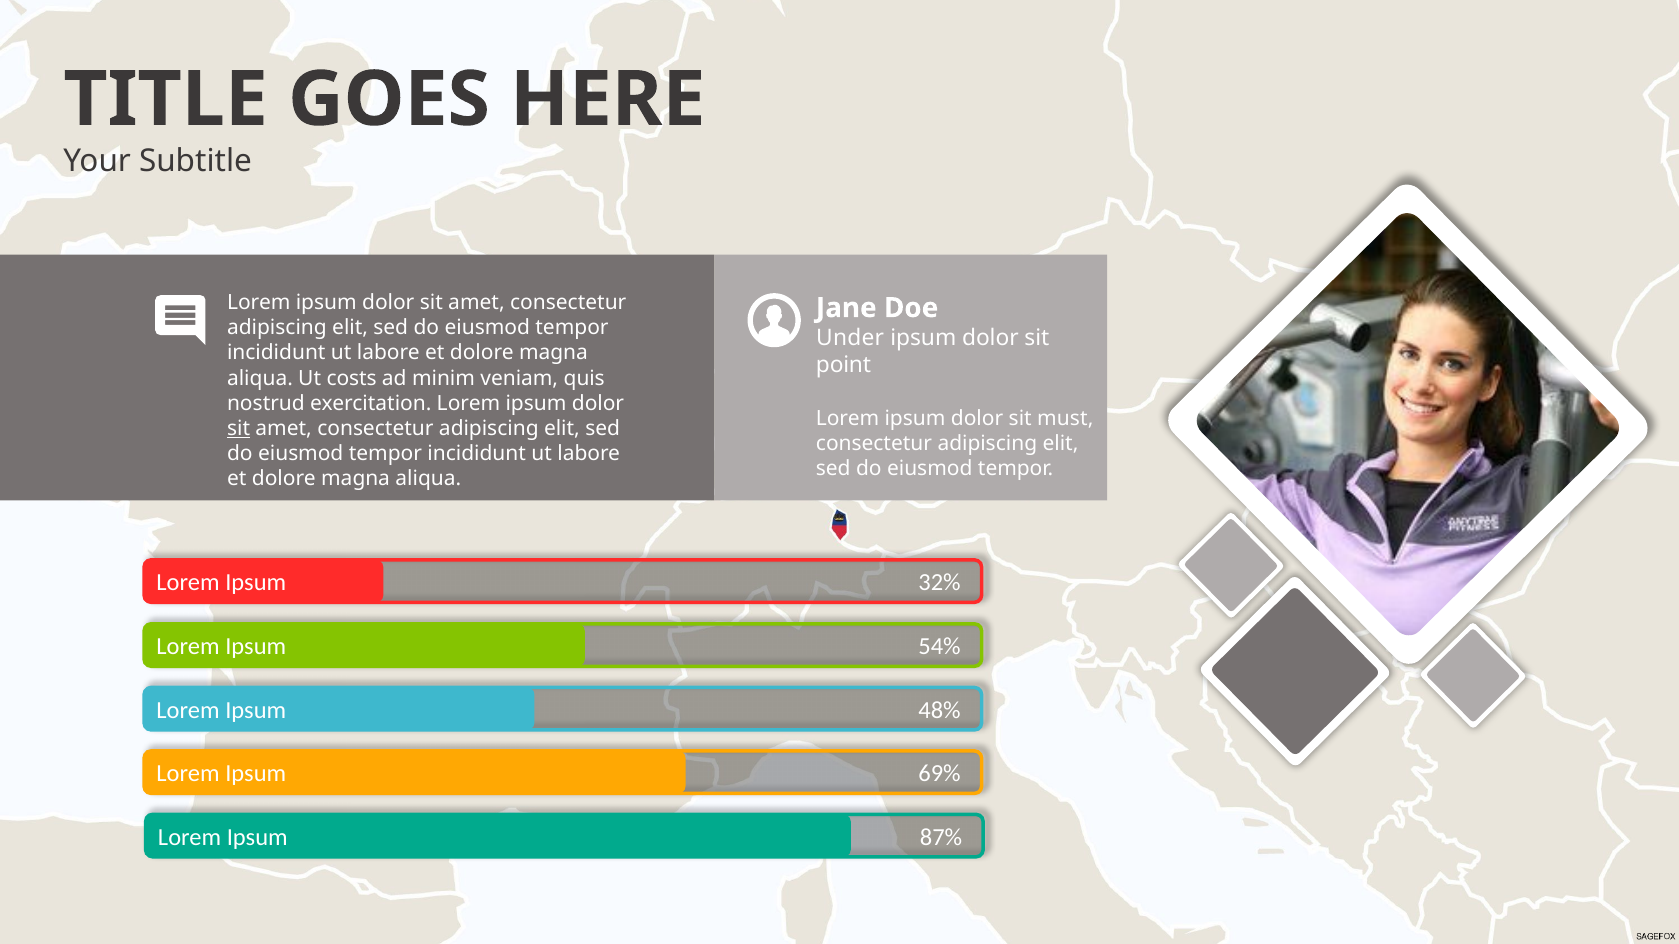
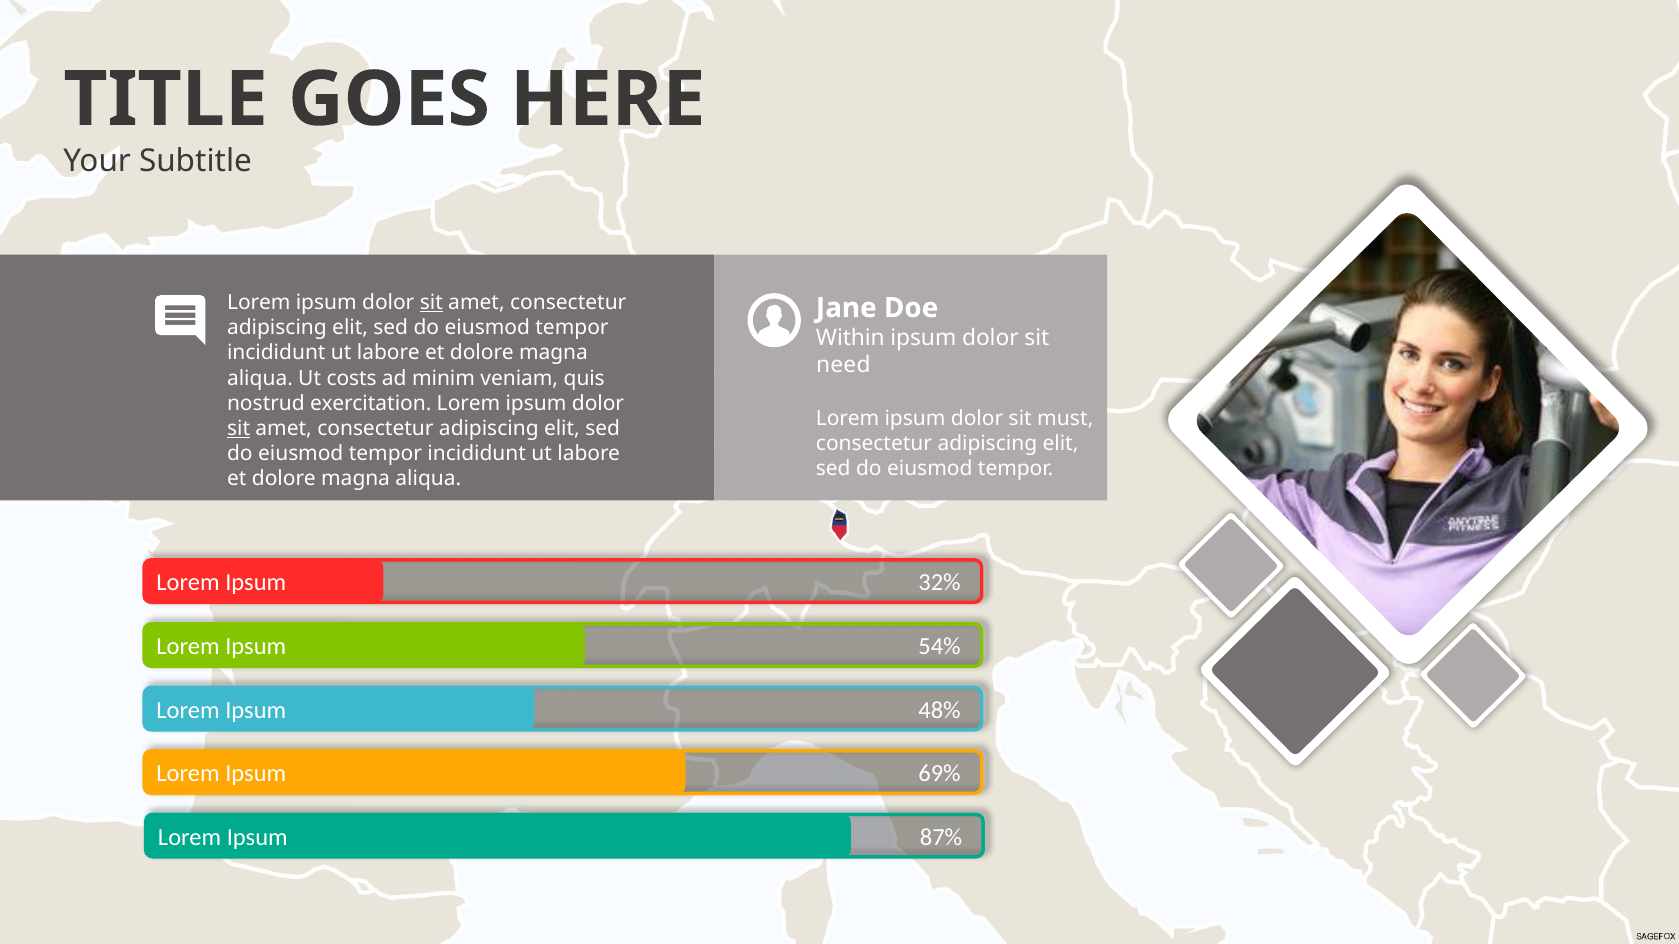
sit underline: none -> present (431, 303)
Under: Under -> Within (850, 338)
point: point -> need (843, 365)
